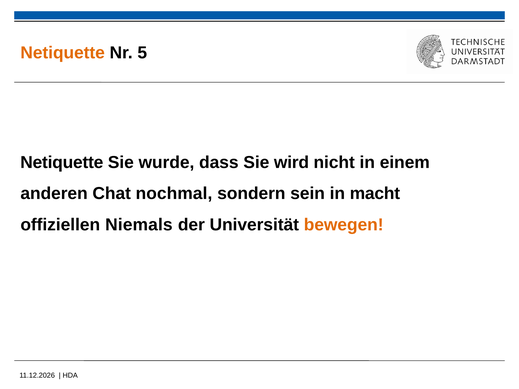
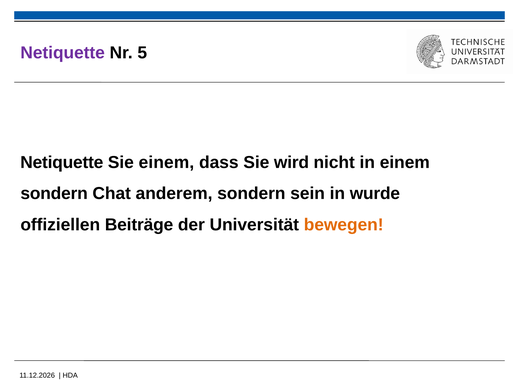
Netiquette colour: orange -> purple (63, 53)
Sie wurde: wurde -> einem (166, 163)
anderen: anderen -> sondern (54, 194)
nochmal: nochmal -> anderem (174, 194)
macht: macht -> wurde (375, 194)
Niemals: Niemals -> Beiträge (139, 225)
